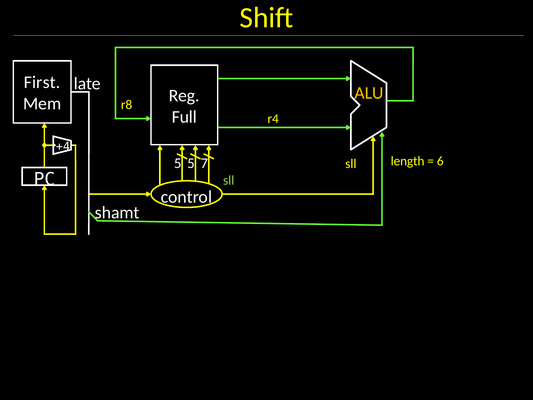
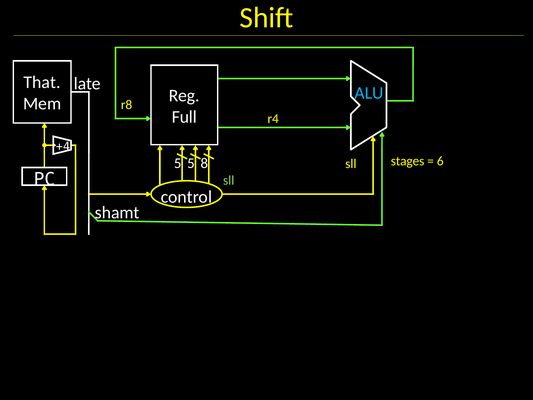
First: First -> That (42, 82)
ALU colour: yellow -> light blue (369, 93)
length: length -> stages (408, 161)
7: 7 -> 8 (204, 163)
